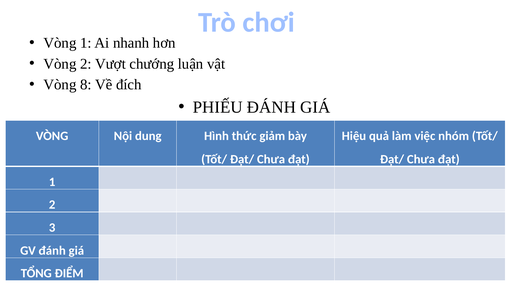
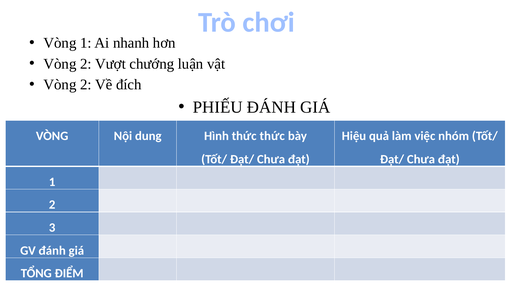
8: 8 -> 2 (86, 85)
thức giảm: giảm -> thức (272, 136)
